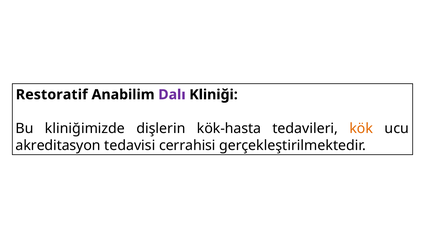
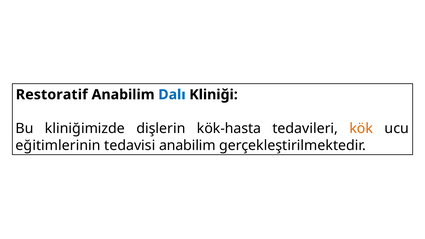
Dalı colour: purple -> blue (172, 95)
akreditasyon: akreditasyon -> eğitimlerinin (58, 146)
tedavisi cerrahisi: cerrahisi -> anabilim (187, 146)
